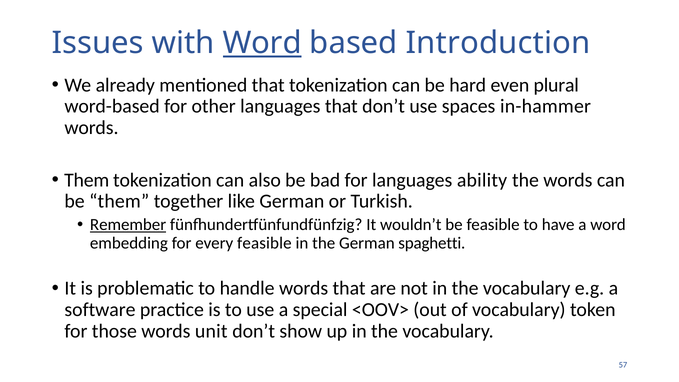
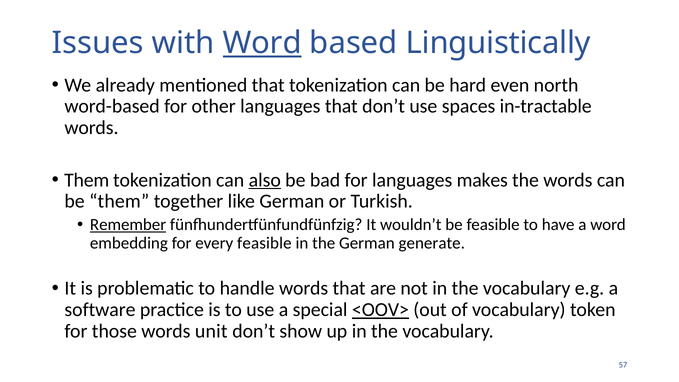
Introduction: Introduction -> Linguistically (498, 43)
plural: plural -> north (556, 85)
in-hammer: in-hammer -> in-tractable (546, 106)
also underline: none -> present (265, 180)
ability: ability -> makes (482, 180)
spaghetti: spaghetti -> generate (432, 243)
<OOV> underline: none -> present (380, 310)
